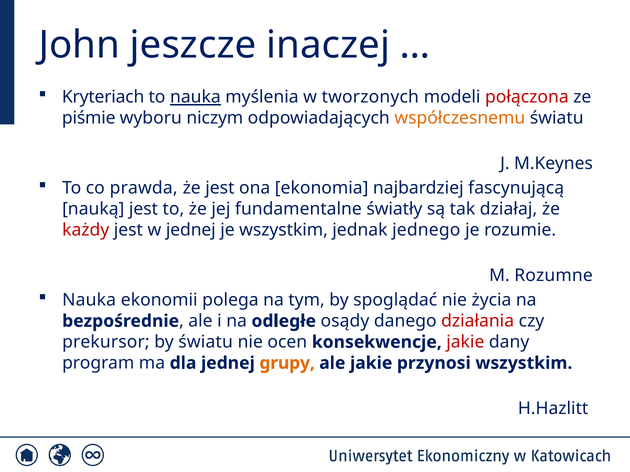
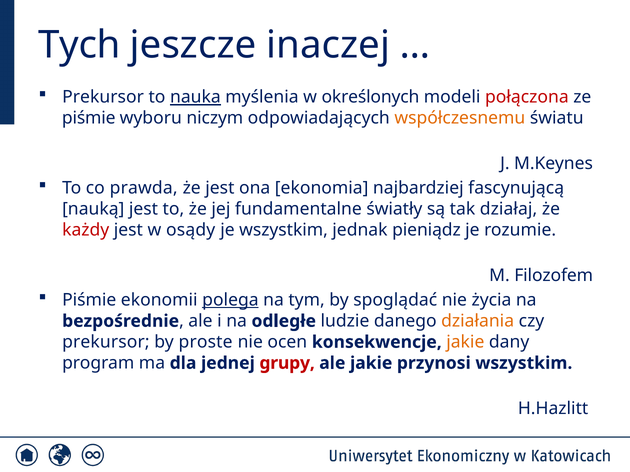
John: John -> Tych (79, 45)
Kryteriach: Kryteriach -> Prekursor (103, 97)
tworzonych: tworzonych -> określonych (370, 97)
w jednej: jednej -> osądy (191, 230)
jednego: jednego -> pieniądz (426, 230)
Rozumne: Rozumne -> Filozofem (554, 276)
Nauka: Nauka -> Piśmie (89, 300)
polega underline: none -> present (230, 300)
osądy: osądy -> ludzie (345, 321)
działania colour: red -> orange (478, 321)
by światu: światu -> proste (206, 342)
jakie colour: red -> orange (465, 342)
grupy colour: orange -> red (287, 363)
